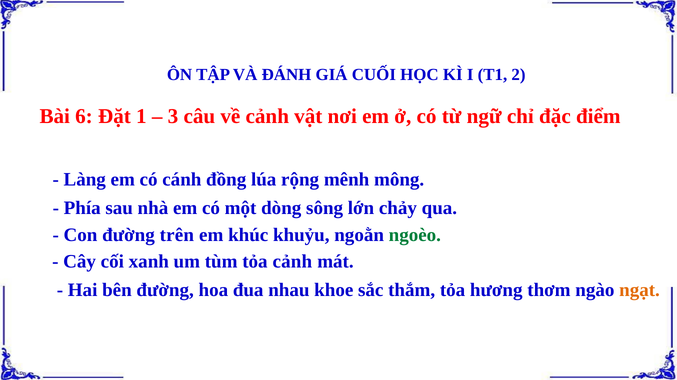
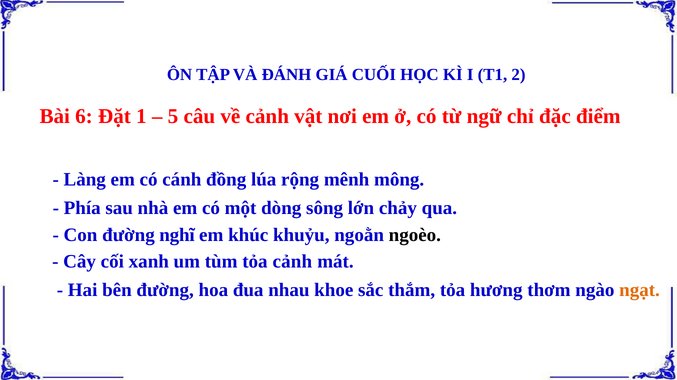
3: 3 -> 5 (173, 116)
trên: trên -> nghĩ (177, 235)
ngoèo colour: green -> black (415, 235)
